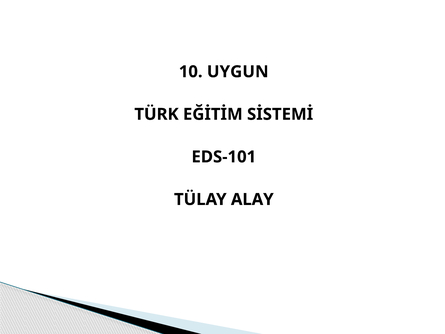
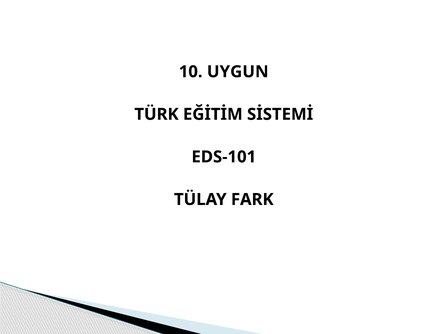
ALAY: ALAY -> FARK (252, 199)
